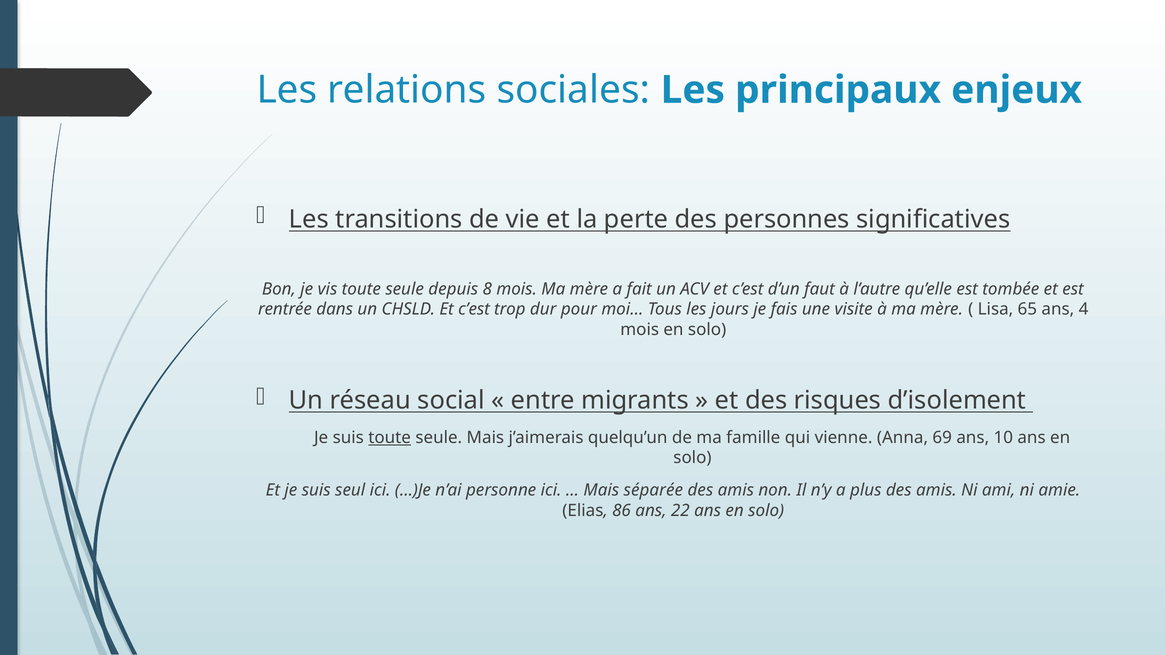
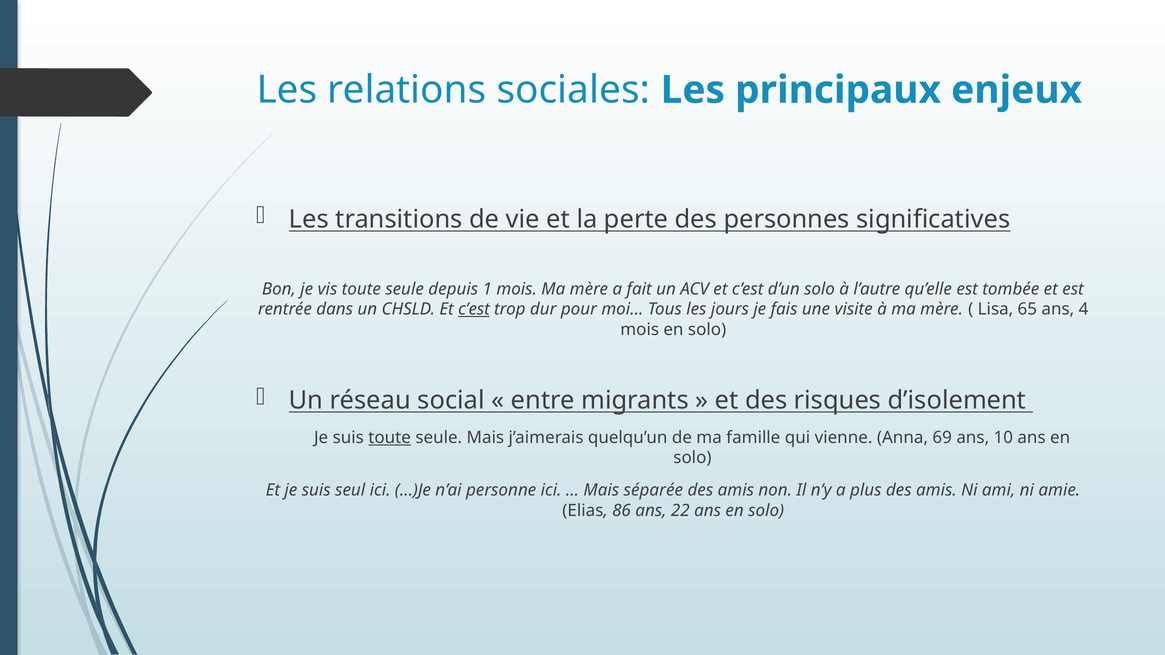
8: 8 -> 1 (487, 289)
d’un faut: faut -> solo (820, 289)
c’est underline: none -> present (474, 309)
